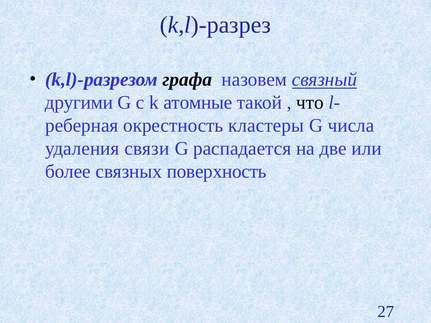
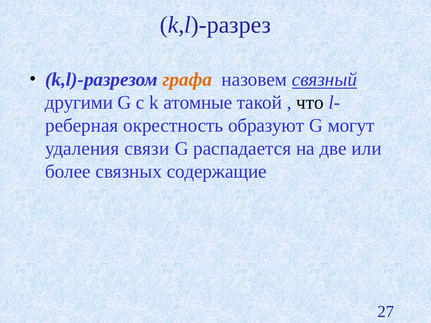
графа colour: black -> orange (187, 80)
кластеры: кластеры -> образуют (266, 126)
числа: числа -> могут (351, 126)
поверхность: поверхность -> содержащие (217, 172)
